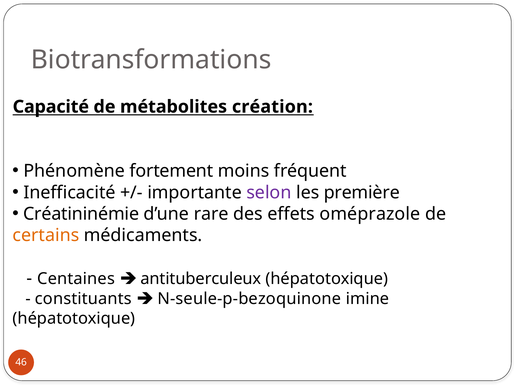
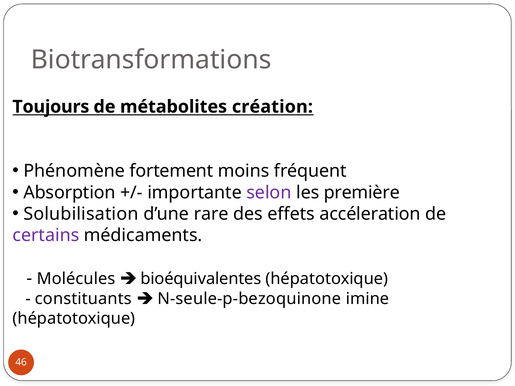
Capacité: Capacité -> Toujours (51, 107)
Inefficacité: Inefficacité -> Absorption (70, 193)
Créatininémie: Créatininémie -> Solubilisation (81, 214)
oméprazole: oméprazole -> accéleration (370, 214)
certains colour: orange -> purple (46, 236)
Centaines: Centaines -> Molécules (76, 279)
antituberculeux: antituberculeux -> bioéquivalentes (201, 279)
